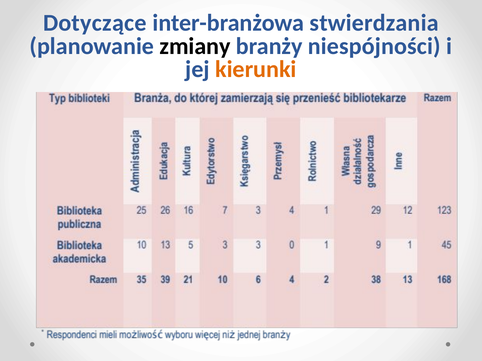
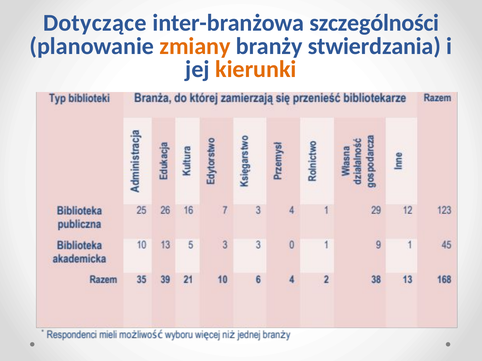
stwierdzania: stwierdzania -> szczególności (374, 23)
zmiany colour: black -> orange (195, 46)
niespójności: niespójności -> stwierdzania (374, 46)
